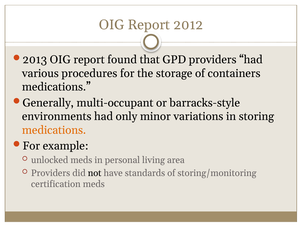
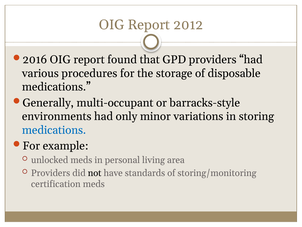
2013: 2013 -> 2016 (35, 60)
containers: containers -> disposable (234, 73)
medications colour: orange -> blue (54, 130)
